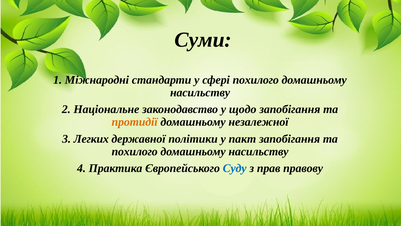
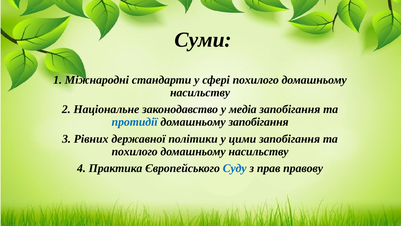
щодо: щодо -> медіа (243, 109)
протидії colour: orange -> blue (135, 122)
домашньому незалежної: незалежної -> запобігання (259, 122)
Легких: Легких -> Рівних (91, 139)
пакт: пакт -> цими (242, 139)
